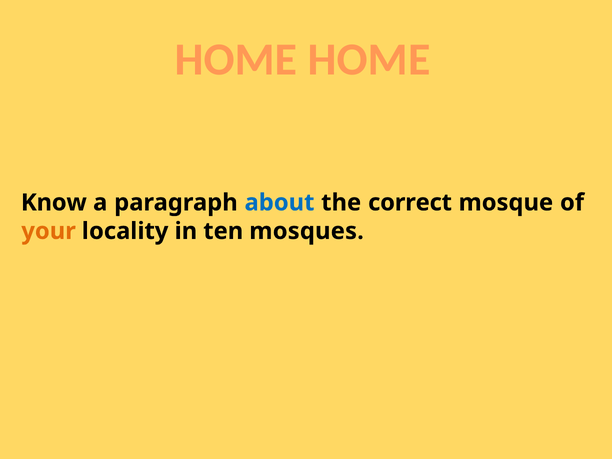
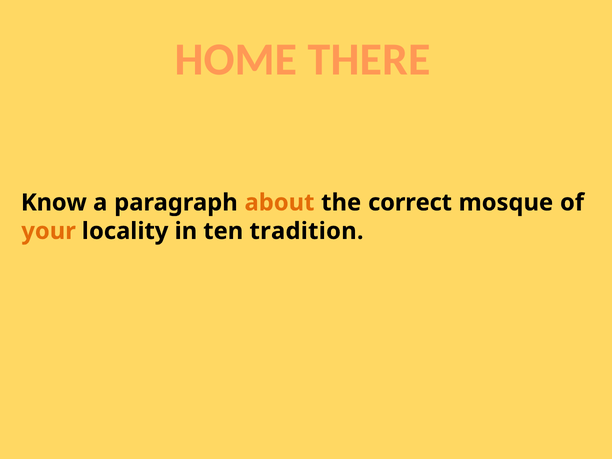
HOME HOME: HOME -> THERE (369, 60)
about colour: blue -> orange (279, 203)
mosques: mosques -> tradition (307, 231)
